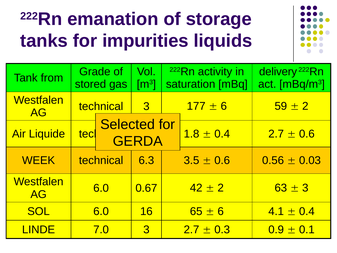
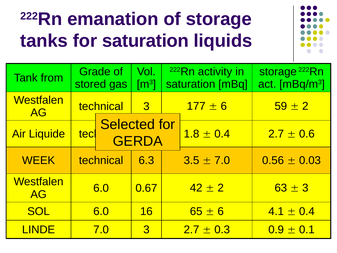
for impurities: impurities -> saturation (145, 41)
delivery: delivery -> storage (278, 72)
0.6: 0.6 -> 7.0 (222, 160)
